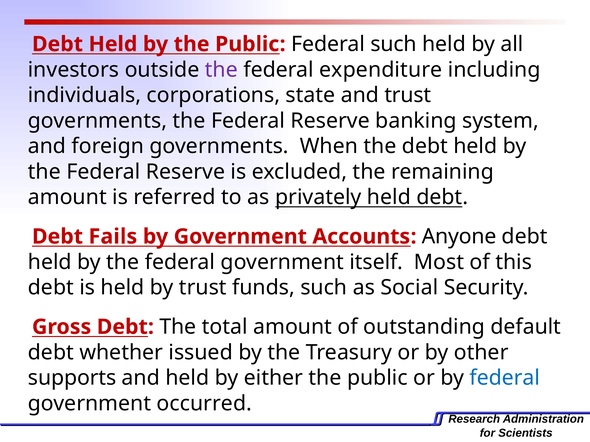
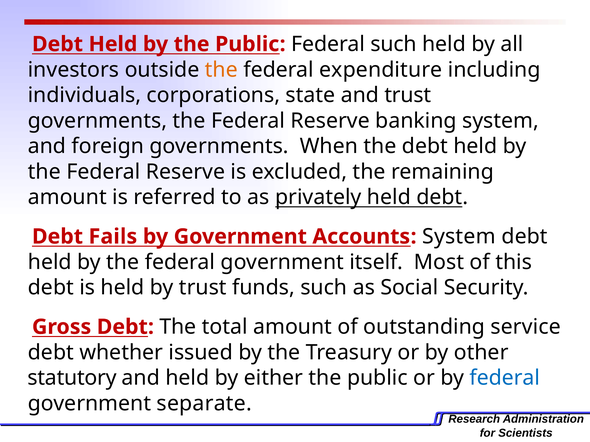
the colour: purple -> orange (221, 70)
Accounts Anyone: Anyone -> System (459, 237)
default: default -> service (526, 327)
supports: supports -> statutory (72, 378)
occurred: occurred -> separate (204, 404)
